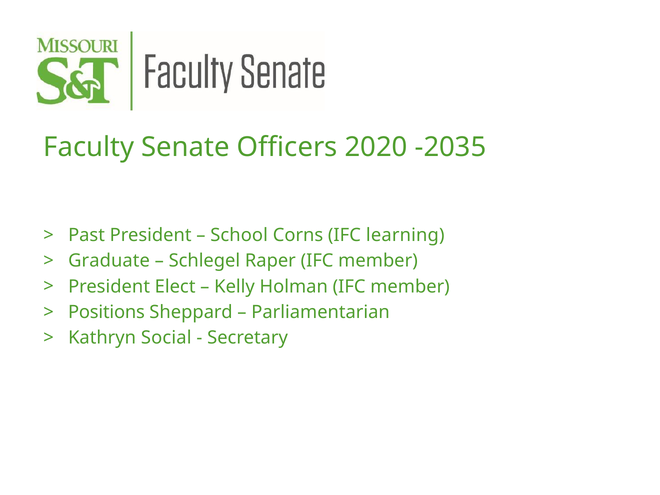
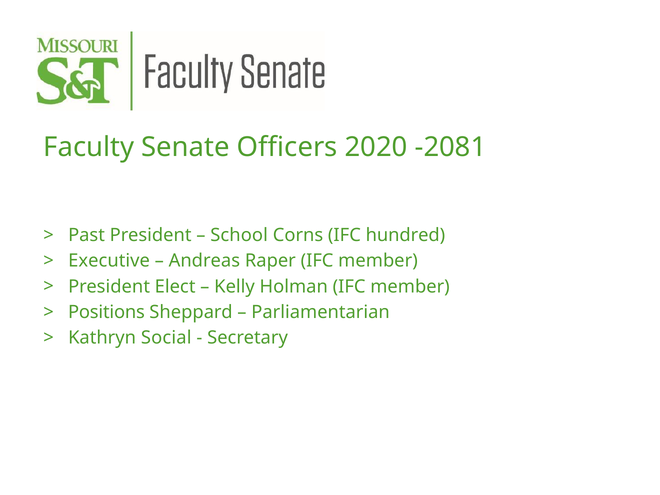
-2035: -2035 -> -2081 (451, 147)
learning: learning -> hundred (405, 235)
Graduate: Graduate -> Executive (109, 261)
Schlegel: Schlegel -> Andreas (204, 261)
